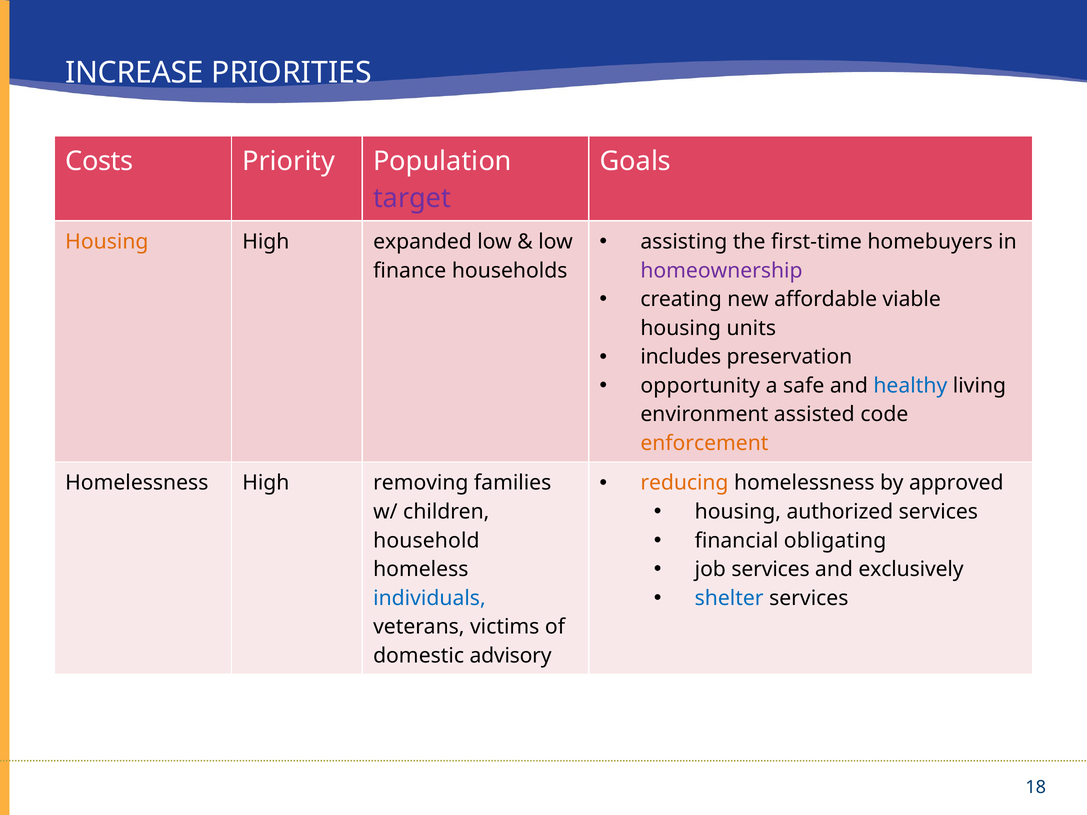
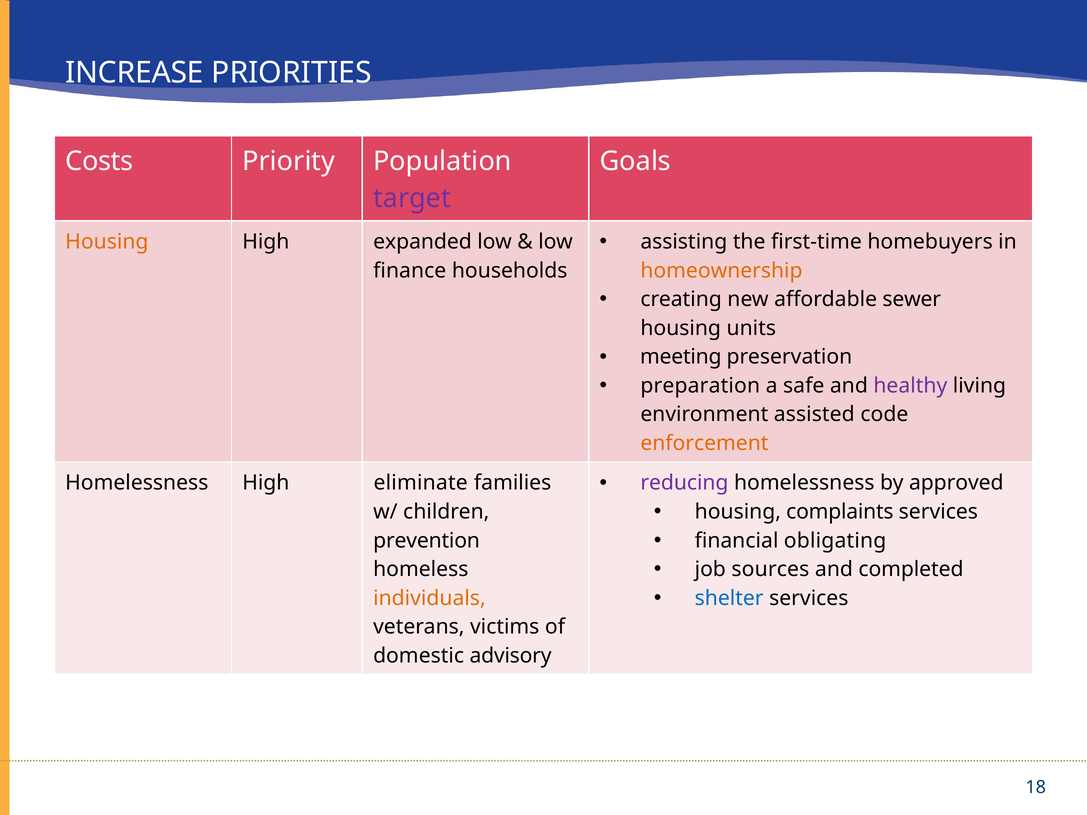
homeownership colour: purple -> orange (721, 271)
viable: viable -> sewer (912, 299)
includes: includes -> meeting (681, 357)
opportunity: opportunity -> preparation (700, 386)
healthy colour: blue -> purple (910, 386)
reducing colour: orange -> purple (684, 483)
removing: removing -> eliminate (421, 483)
authorized: authorized -> complaints (840, 512)
household: household -> prevention (427, 541)
job services: services -> sources (770, 570)
exclusively: exclusively -> completed (911, 570)
individuals colour: blue -> orange (429, 598)
